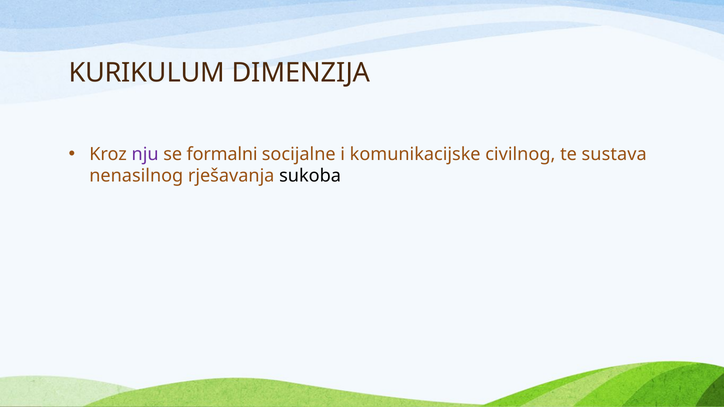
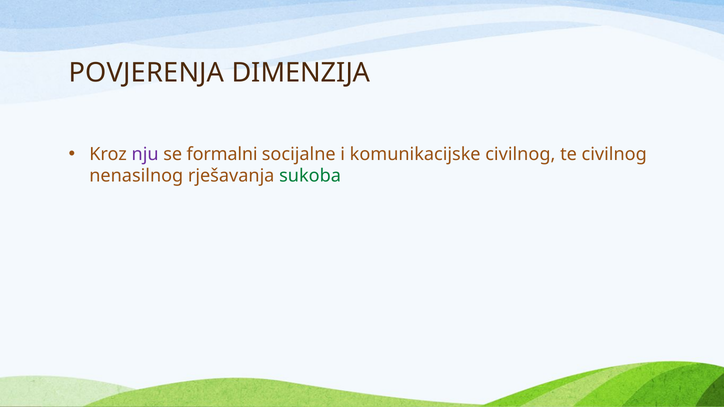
KURIKULUM: KURIKULUM -> POVJERENJA (147, 73)
te sustava: sustava -> civilnog (614, 154)
sukoba colour: black -> green (310, 176)
